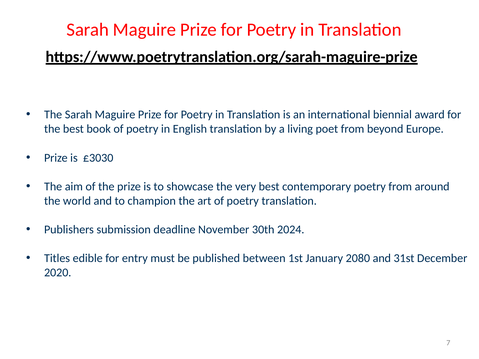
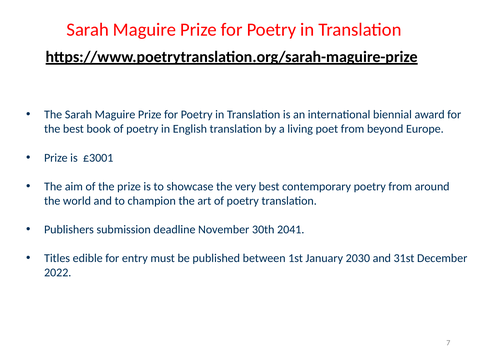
£3030: £3030 -> £3001 (98, 158)
2024: 2024 -> 2041 (291, 230)
2080: 2080 -> 2030 (358, 258)
2020: 2020 -> 2022 (58, 273)
